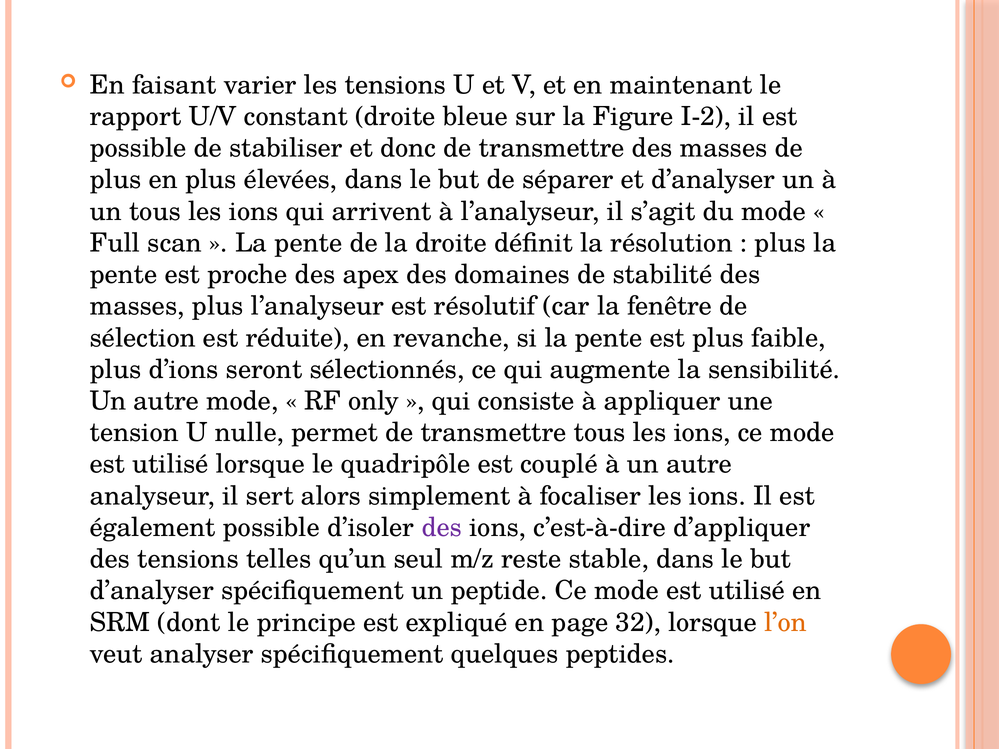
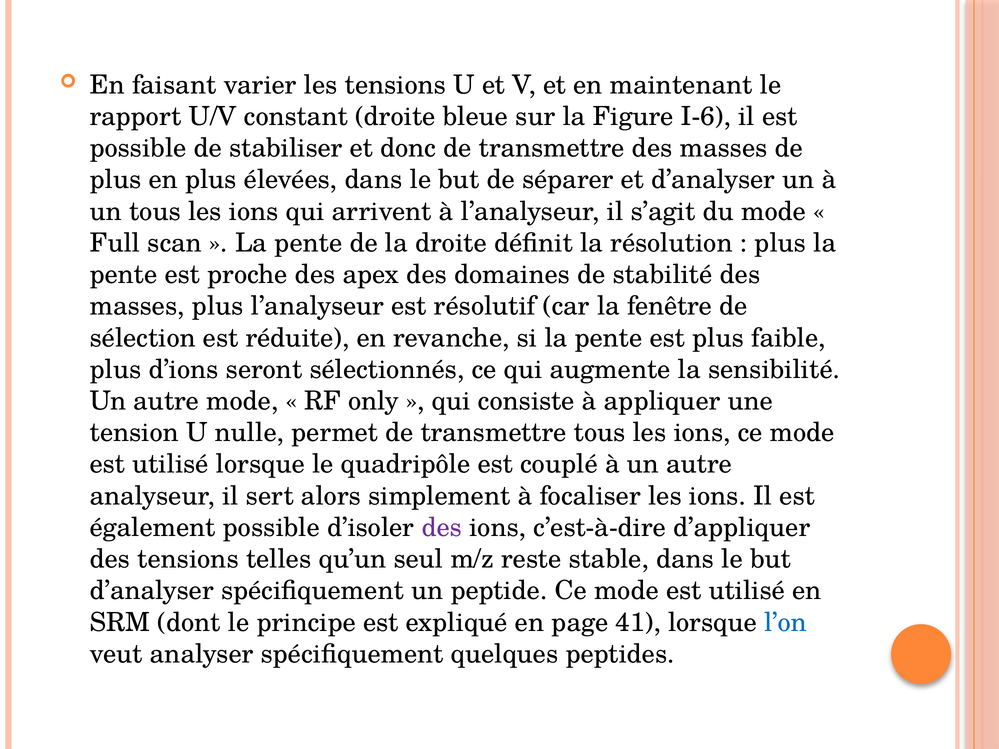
I-2: I-2 -> I-6 (706, 117)
32: 32 -> 41 (638, 623)
l’on colour: orange -> blue (786, 623)
